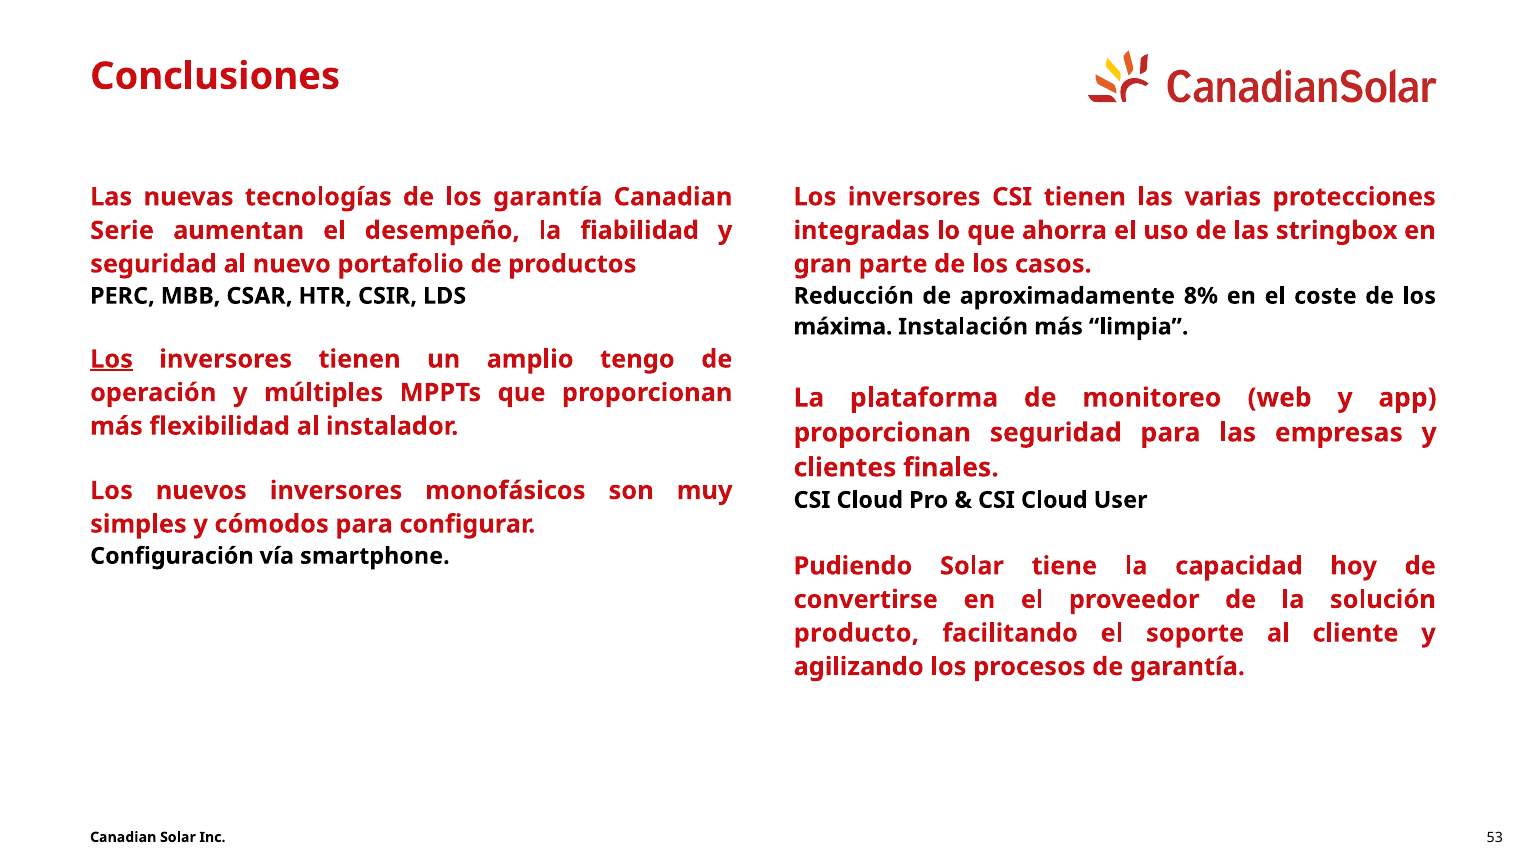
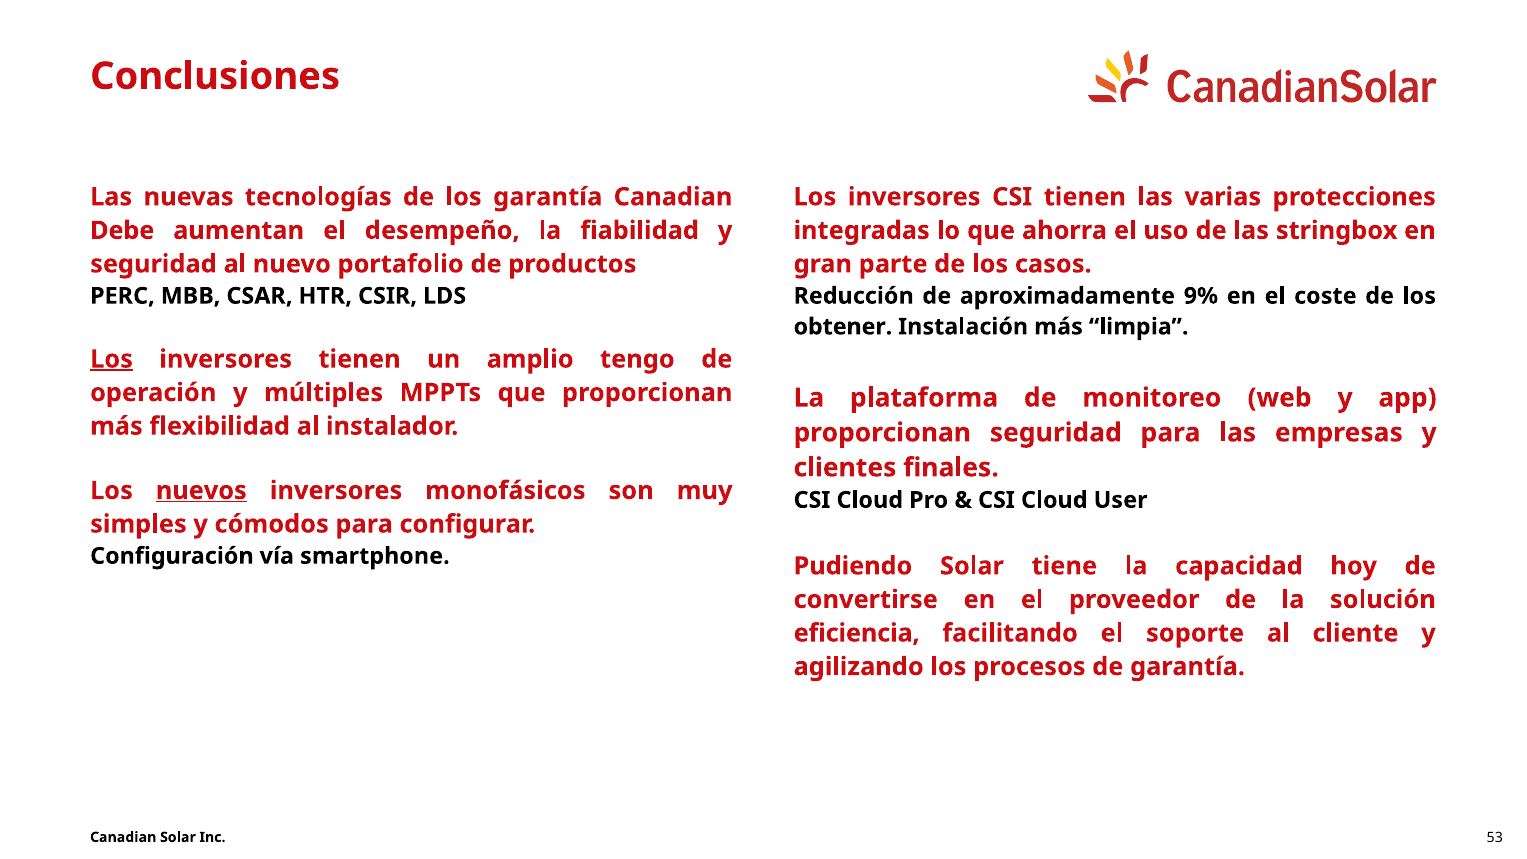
Serie: Serie -> Debe (122, 231)
8%: 8% -> 9% (1201, 296)
máxima: máxima -> obtener (843, 327)
nuevos underline: none -> present (201, 491)
producto: producto -> eficiencia (857, 633)
